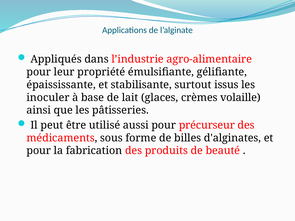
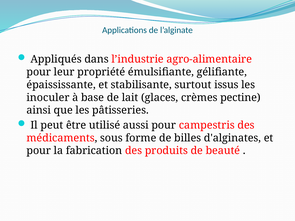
volaille: volaille -> pectine (240, 98)
précurseur: précurseur -> campestris (207, 125)
